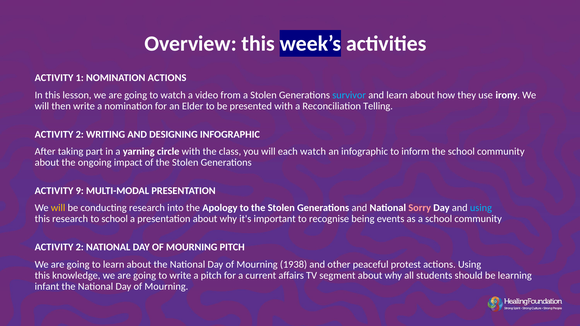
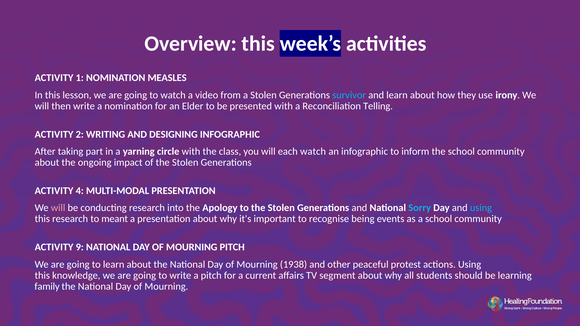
NOMINATION ACTIONS: ACTIONS -> MEASLES (167, 78)
9: 9 -> 4 (80, 191)
will colour: yellow -> pink (58, 208)
Sorry colour: pink -> light blue (420, 208)
to school: school -> meant (115, 219)
2: 2 -> 9 (80, 247)
infant: infant -> family (47, 287)
